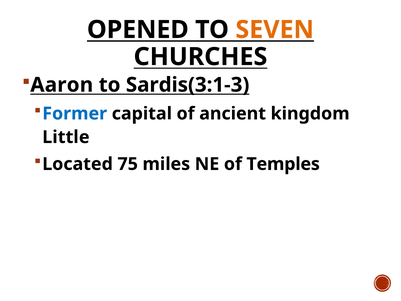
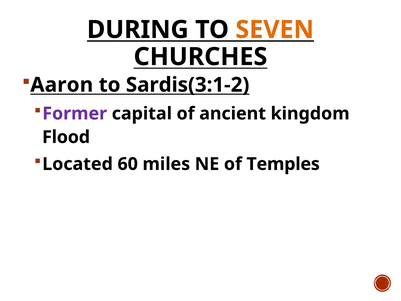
OPENED: OPENED -> DURING (138, 30)
Sardis(3:1-3: Sardis(3:1-3 -> Sardis(3:1-2 (188, 85)
Former colour: blue -> purple (75, 113)
Little: Little -> Flood (66, 137)
75: 75 -> 60 (128, 164)
